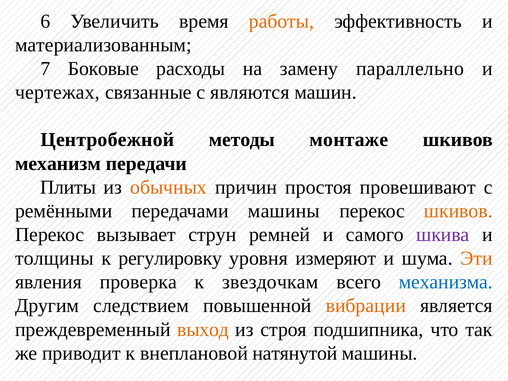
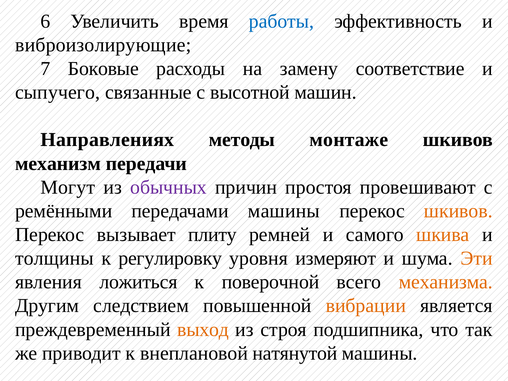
работы colour: orange -> blue (282, 21)
материализованным: материализованным -> виброизолирующие (103, 45)
параллельно: параллельно -> соответствие (410, 69)
чертежах: чертежах -> сыпучего (58, 92)
являются: являются -> высотной (250, 92)
Центробежной: Центробежной -> Направлениях (107, 140)
Плиты: Плиты -> Могут (68, 187)
обычных colour: orange -> purple (169, 187)
струн: струн -> плиту (213, 235)
шкива colour: purple -> orange (443, 235)
проверка: проверка -> ложиться (138, 282)
звездочкам: звездочкам -> поверочной (271, 282)
механизма colour: blue -> orange (446, 282)
